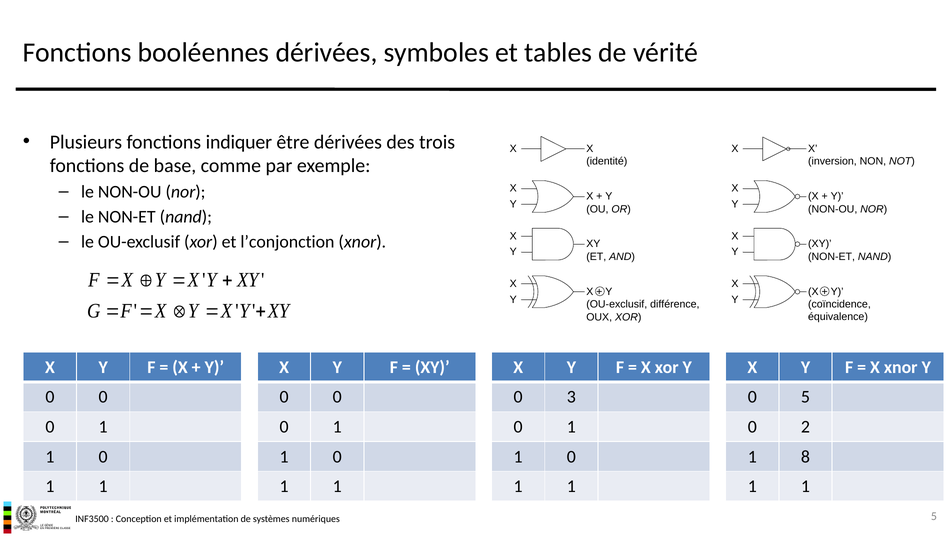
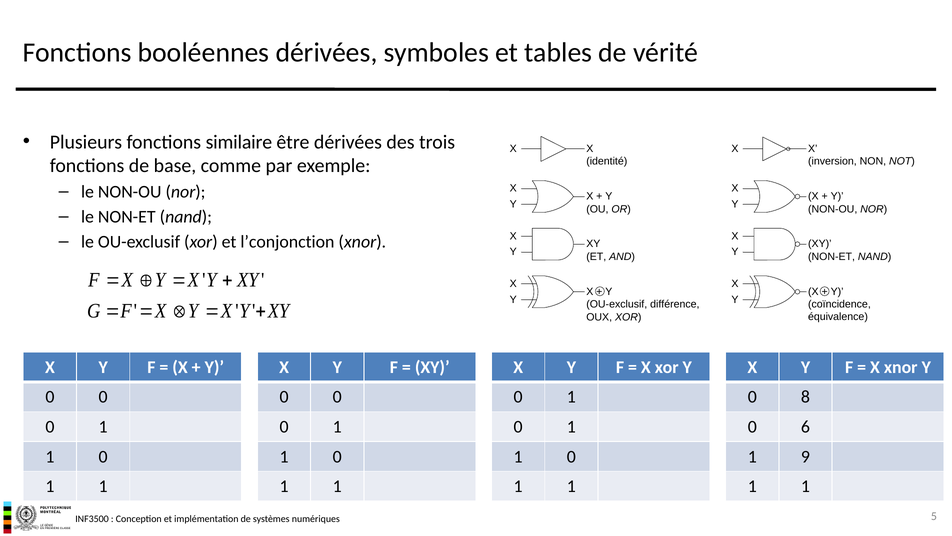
indiquer: indiquer -> similaire (239, 142)
3: 3 -> 1 (571, 397)
0 5: 5 -> 8 (805, 397)
2: 2 -> 6 (805, 426)
8: 8 -> 9 (805, 456)
